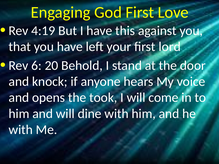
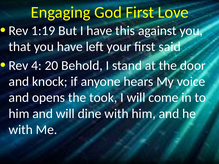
4:19: 4:19 -> 1:19 (43, 31)
lord: lord -> said (170, 47)
6: 6 -> 4 (36, 66)
